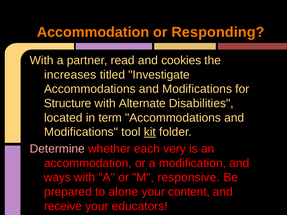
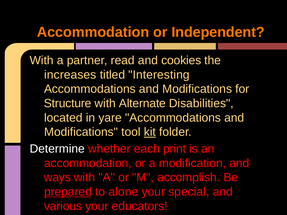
Responding: Responding -> Independent (218, 32)
Investigate: Investigate -> Interesting (159, 75)
term: term -> yare (110, 118)
Determine colour: pink -> white (57, 149)
very: very -> print (175, 149)
responsive: responsive -> accomplish (189, 178)
prepared underline: none -> present (68, 192)
content: content -> special (189, 192)
receive: receive -> various (63, 206)
